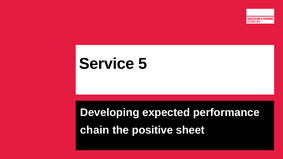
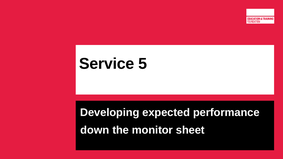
chain: chain -> down (95, 130)
positive: positive -> monitor (152, 130)
